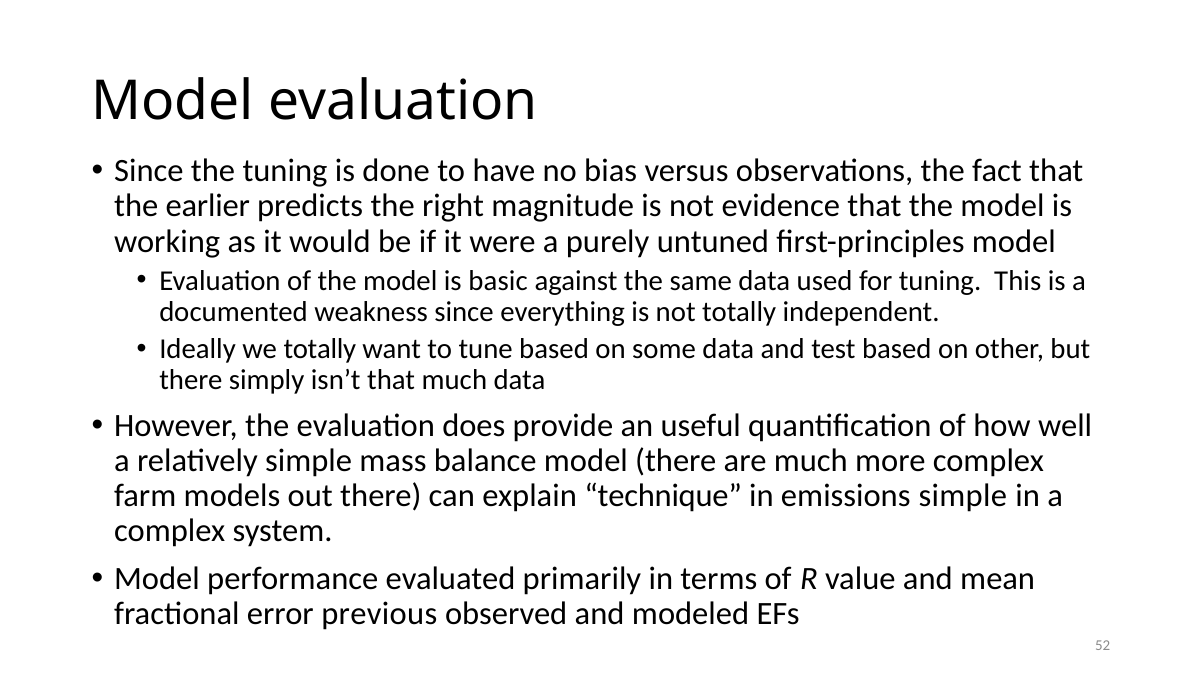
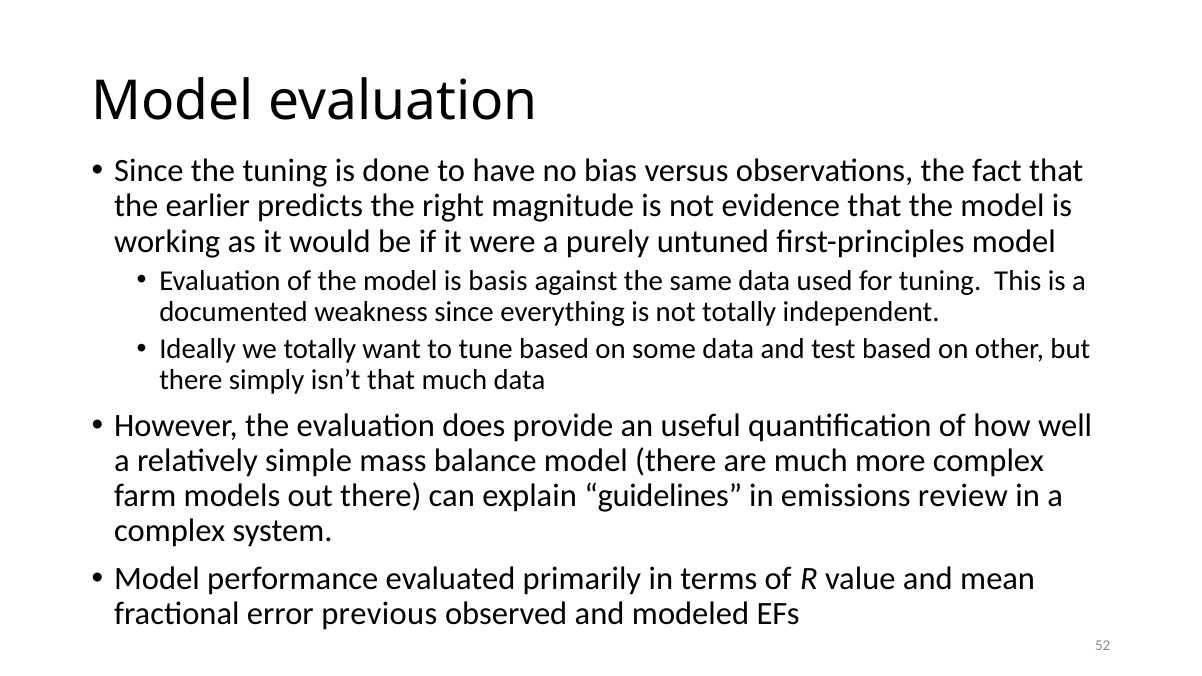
basic: basic -> basis (498, 281)
technique: technique -> guidelines (663, 496)
emissions simple: simple -> review (963, 496)
